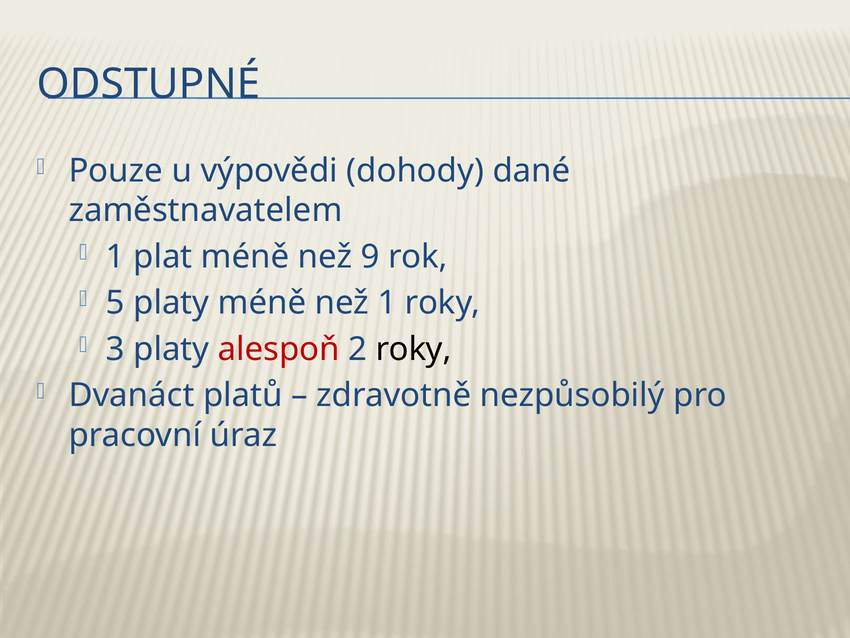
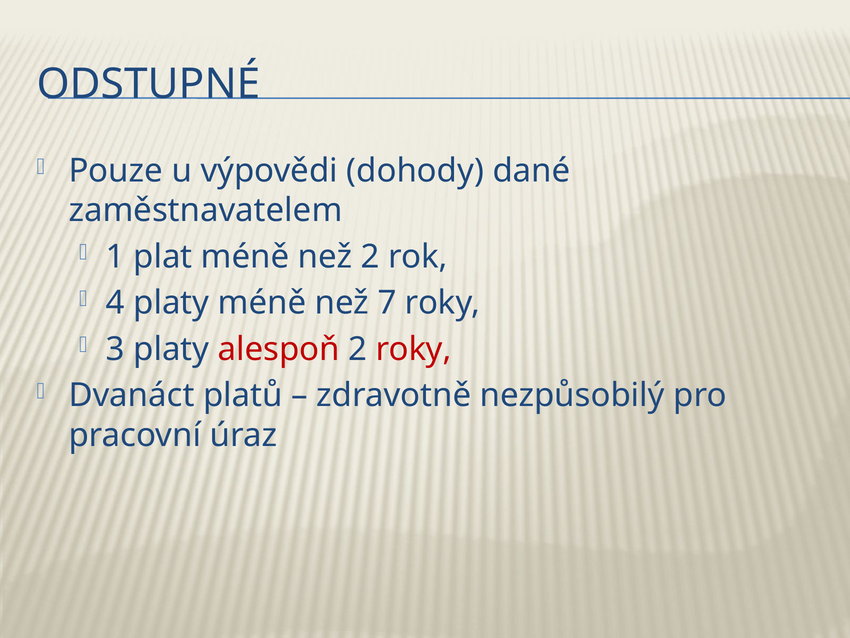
než 9: 9 -> 2 (370, 257)
5: 5 -> 4 (115, 303)
než 1: 1 -> 7 (387, 303)
roky colour: black -> red (414, 349)
